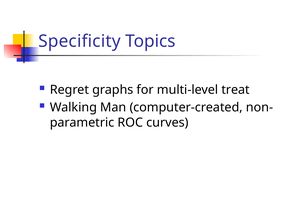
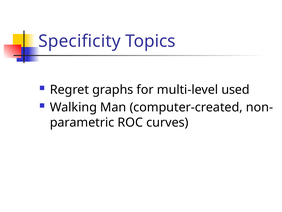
treat: treat -> used (236, 90)
